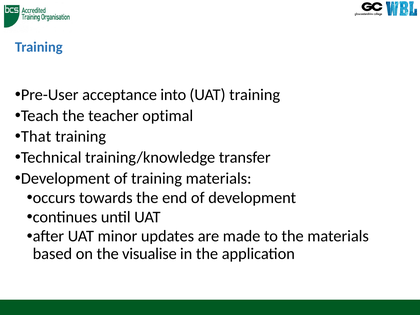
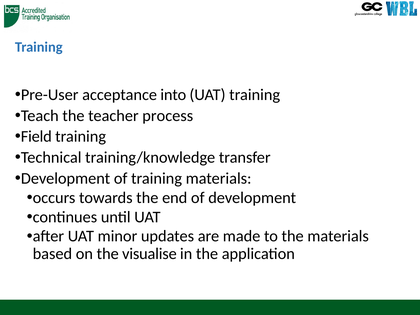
optimal: optimal -> process (168, 116)
That: That -> Field (36, 137)
